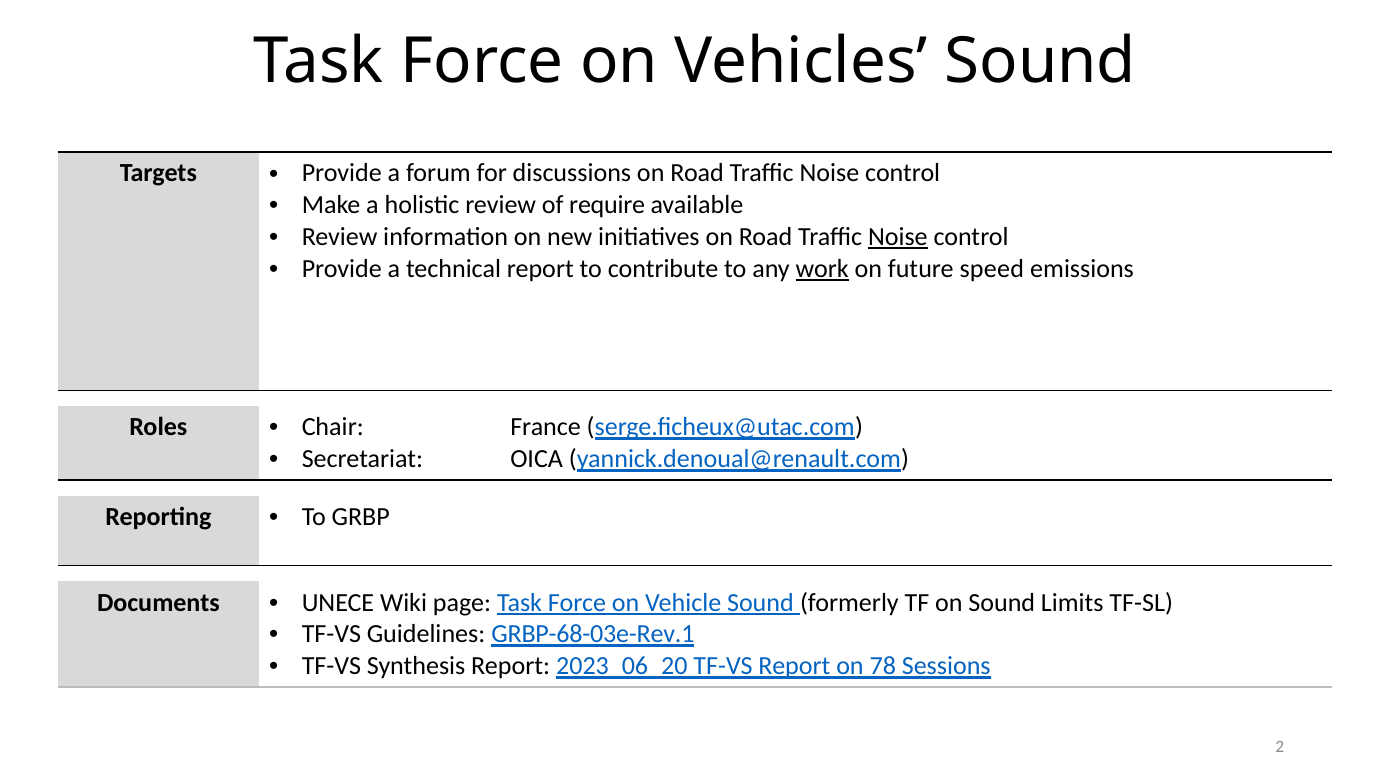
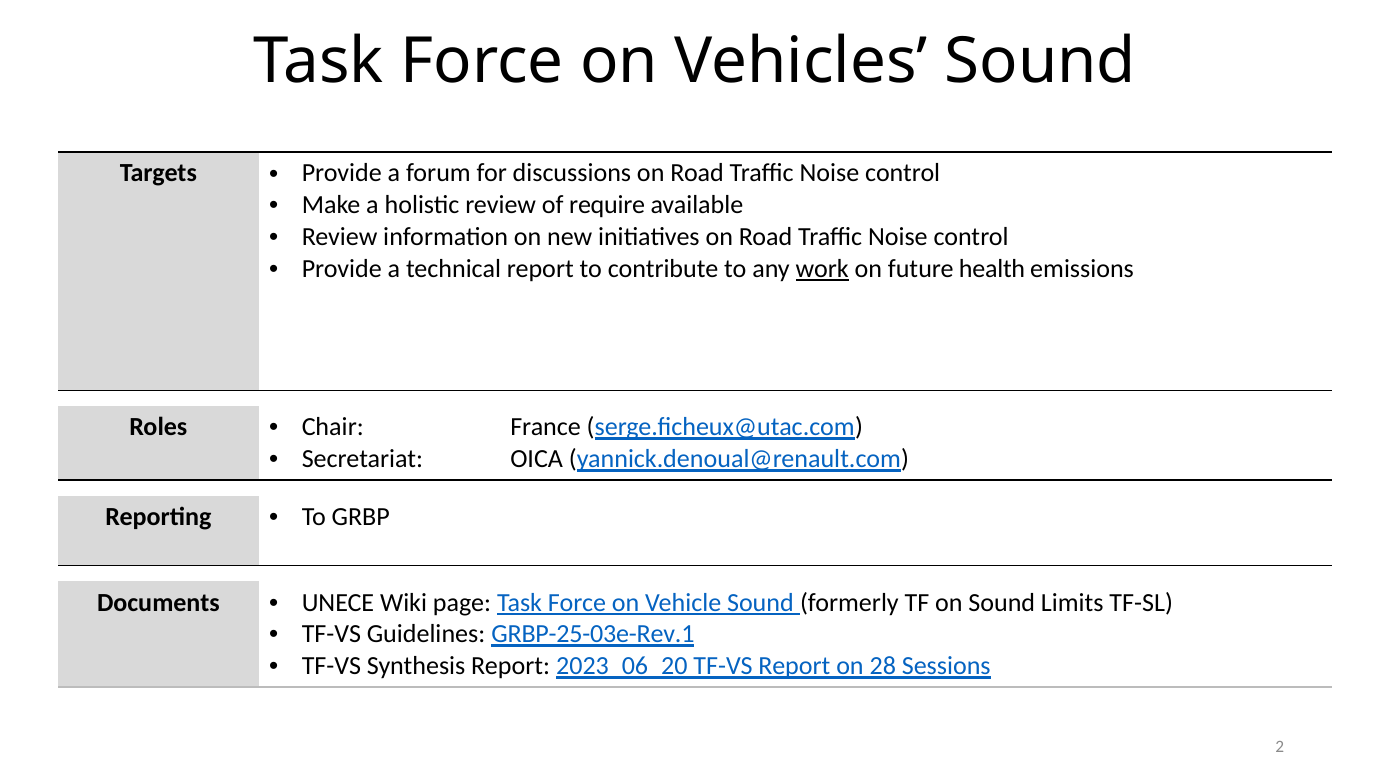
Noise underline: present -> none (898, 237)
speed: speed -> health (992, 269)
GRBP-68-03e-Rev.1: GRBP-68-03e-Rev.1 -> GRBP-25-03e-Rev.1 (593, 634)
78: 78 -> 28 (883, 666)
